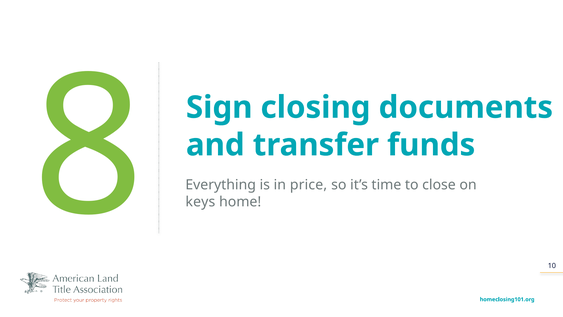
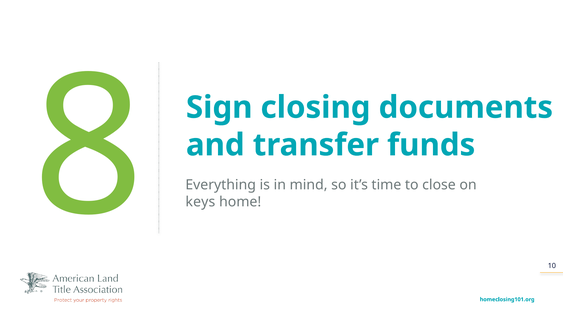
price: price -> mind (309, 185)
